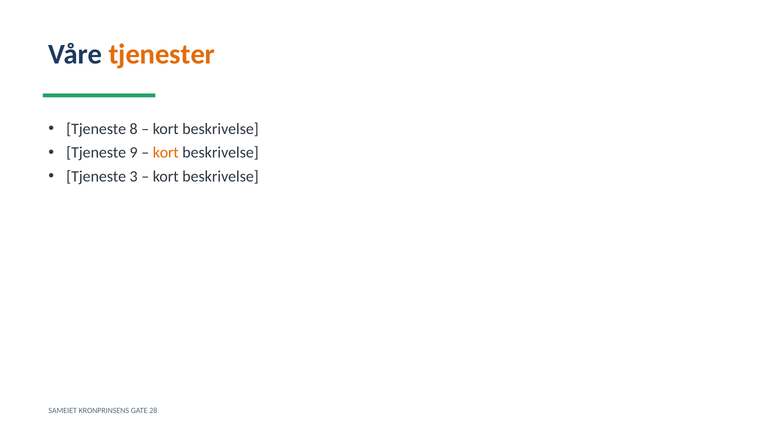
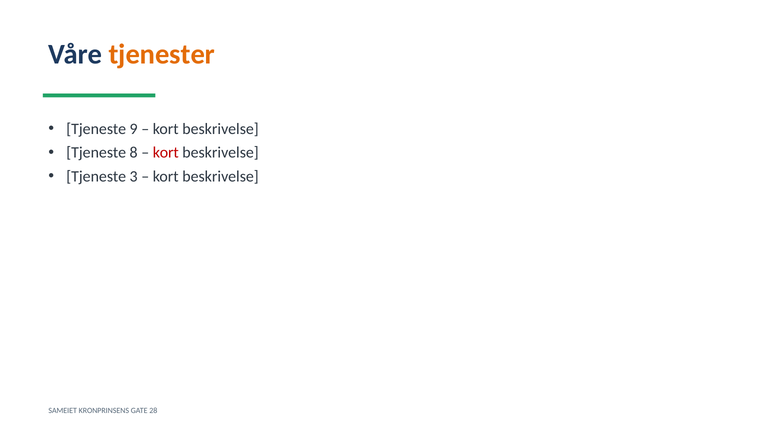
8: 8 -> 9 (134, 129)
9: 9 -> 8 (134, 153)
kort colour: orange -> red (166, 153)
